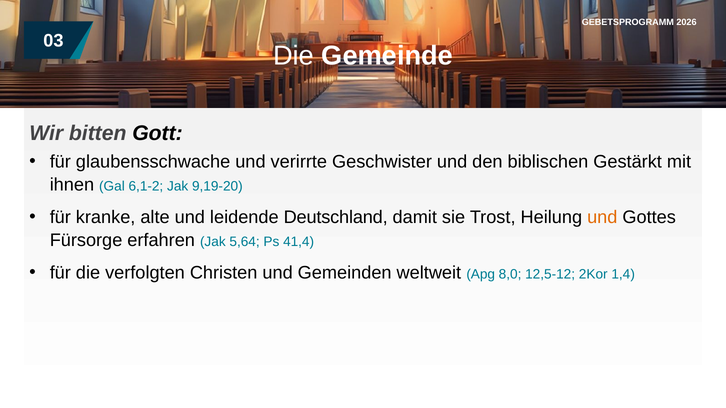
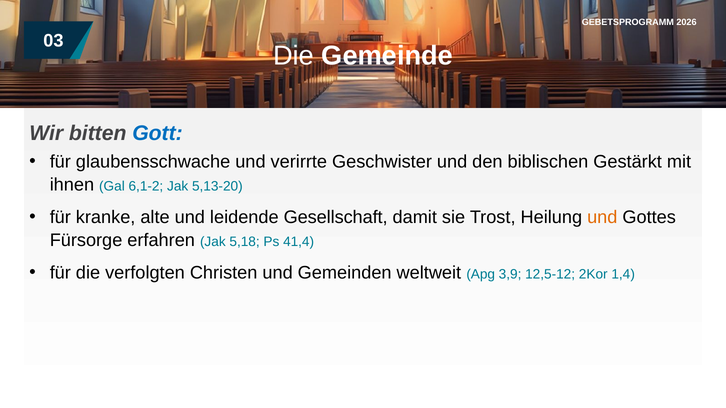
Gott colour: black -> blue (158, 133)
9,19-20: 9,19-20 -> 5,13-20 (217, 187)
Deutschland: Deutschland -> Gesellschaft (336, 217)
5,64: 5,64 -> 5,18 (245, 242)
8,0: 8,0 -> 3,9 (510, 275)
